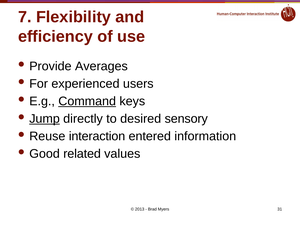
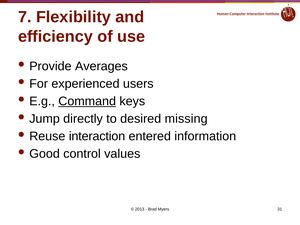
Jump underline: present -> none (45, 119)
sensory: sensory -> missing (186, 119)
related: related -> control (82, 154)
